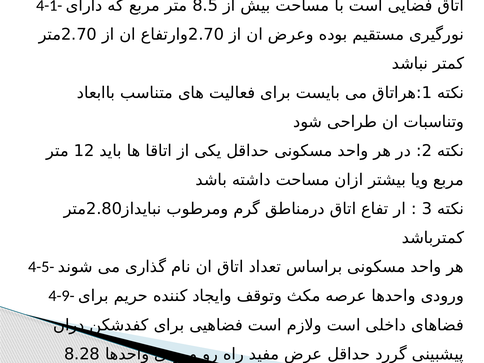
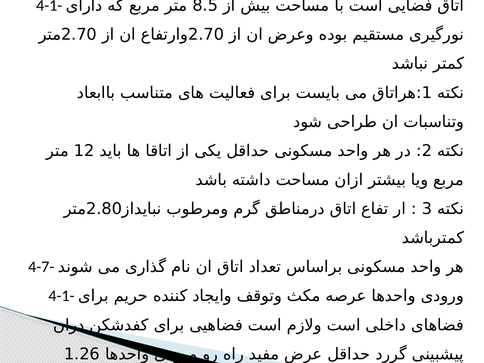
4-5-: 4-5- -> 4-7- (41, 267)
4-9-: 4-9- -> 4-1- (61, 296)
8.28: 8.28 -> 1.26 (82, 354)
